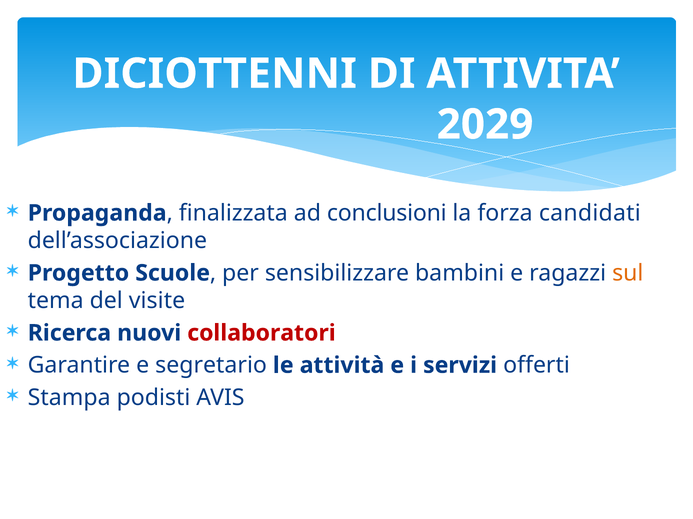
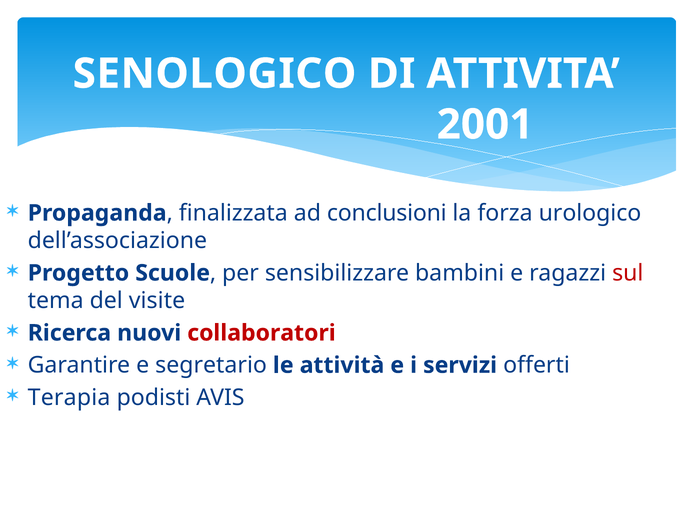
DICIOTTENNI: DICIOTTENNI -> SENOLOGICO (214, 74)
2029: 2029 -> 2001 (485, 125)
candidati: candidati -> urologico (590, 213)
sul colour: orange -> red (628, 273)
Stampa: Stampa -> Terapia (69, 398)
